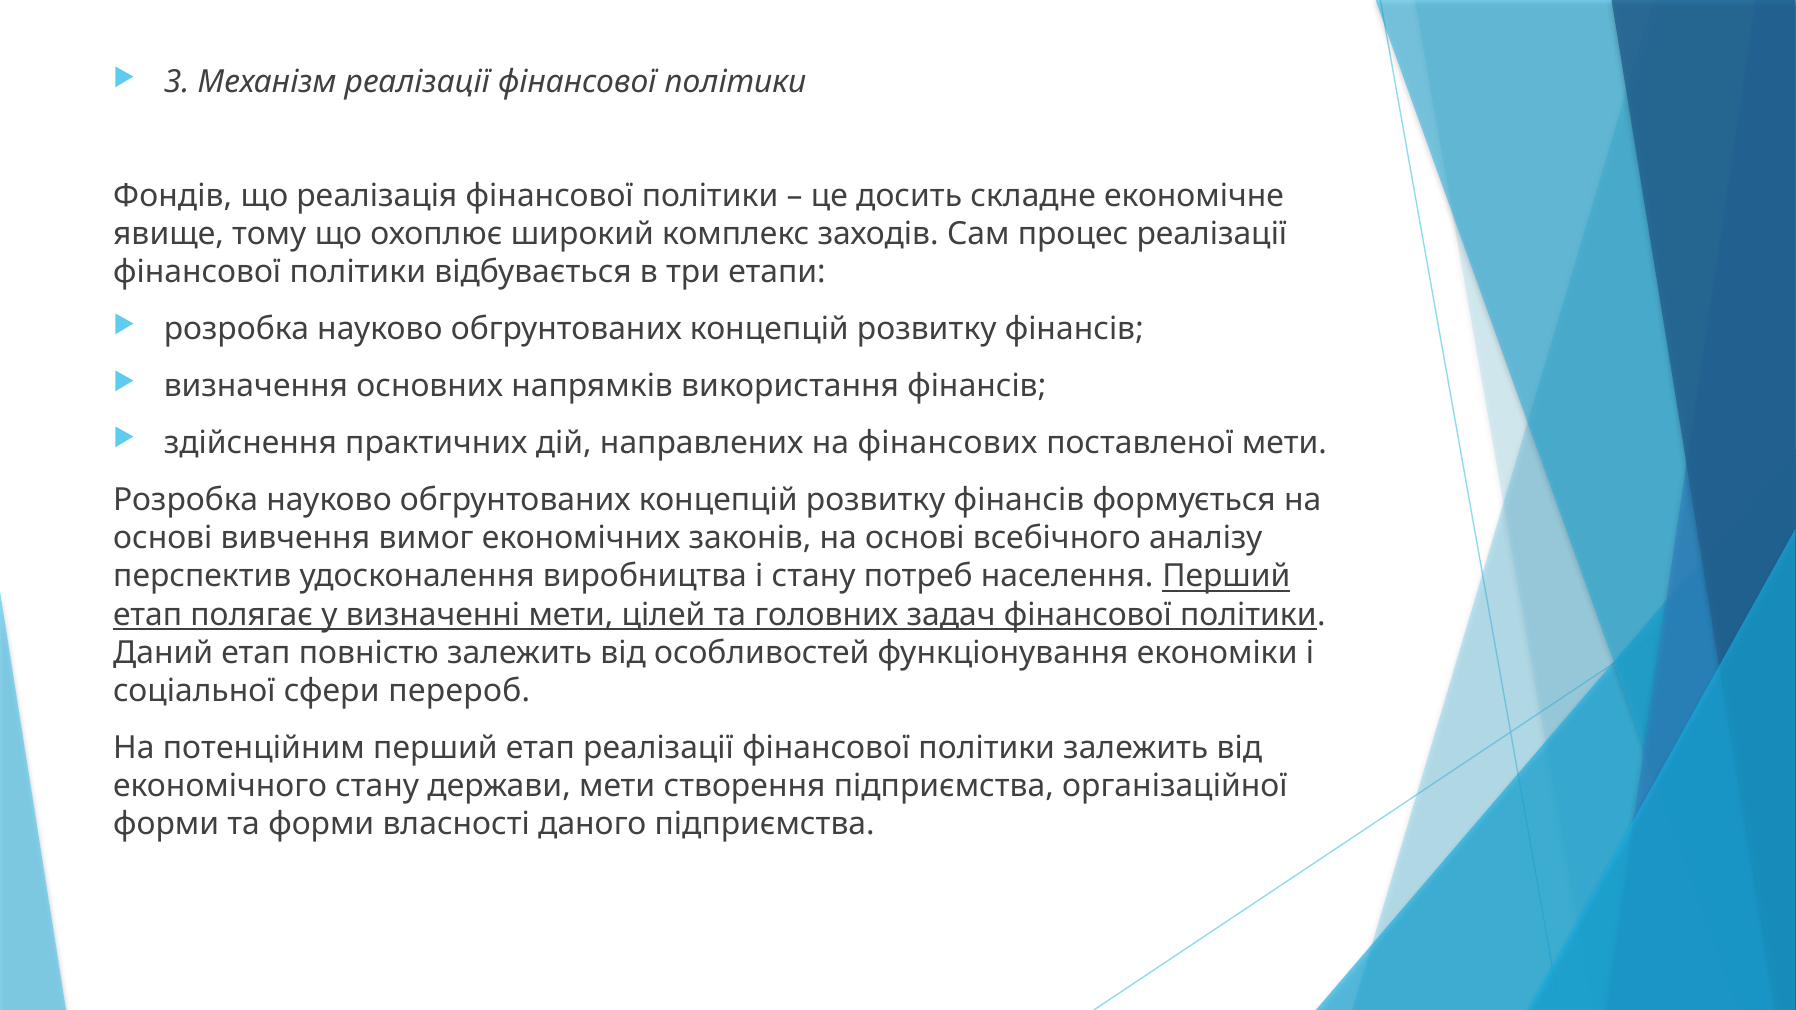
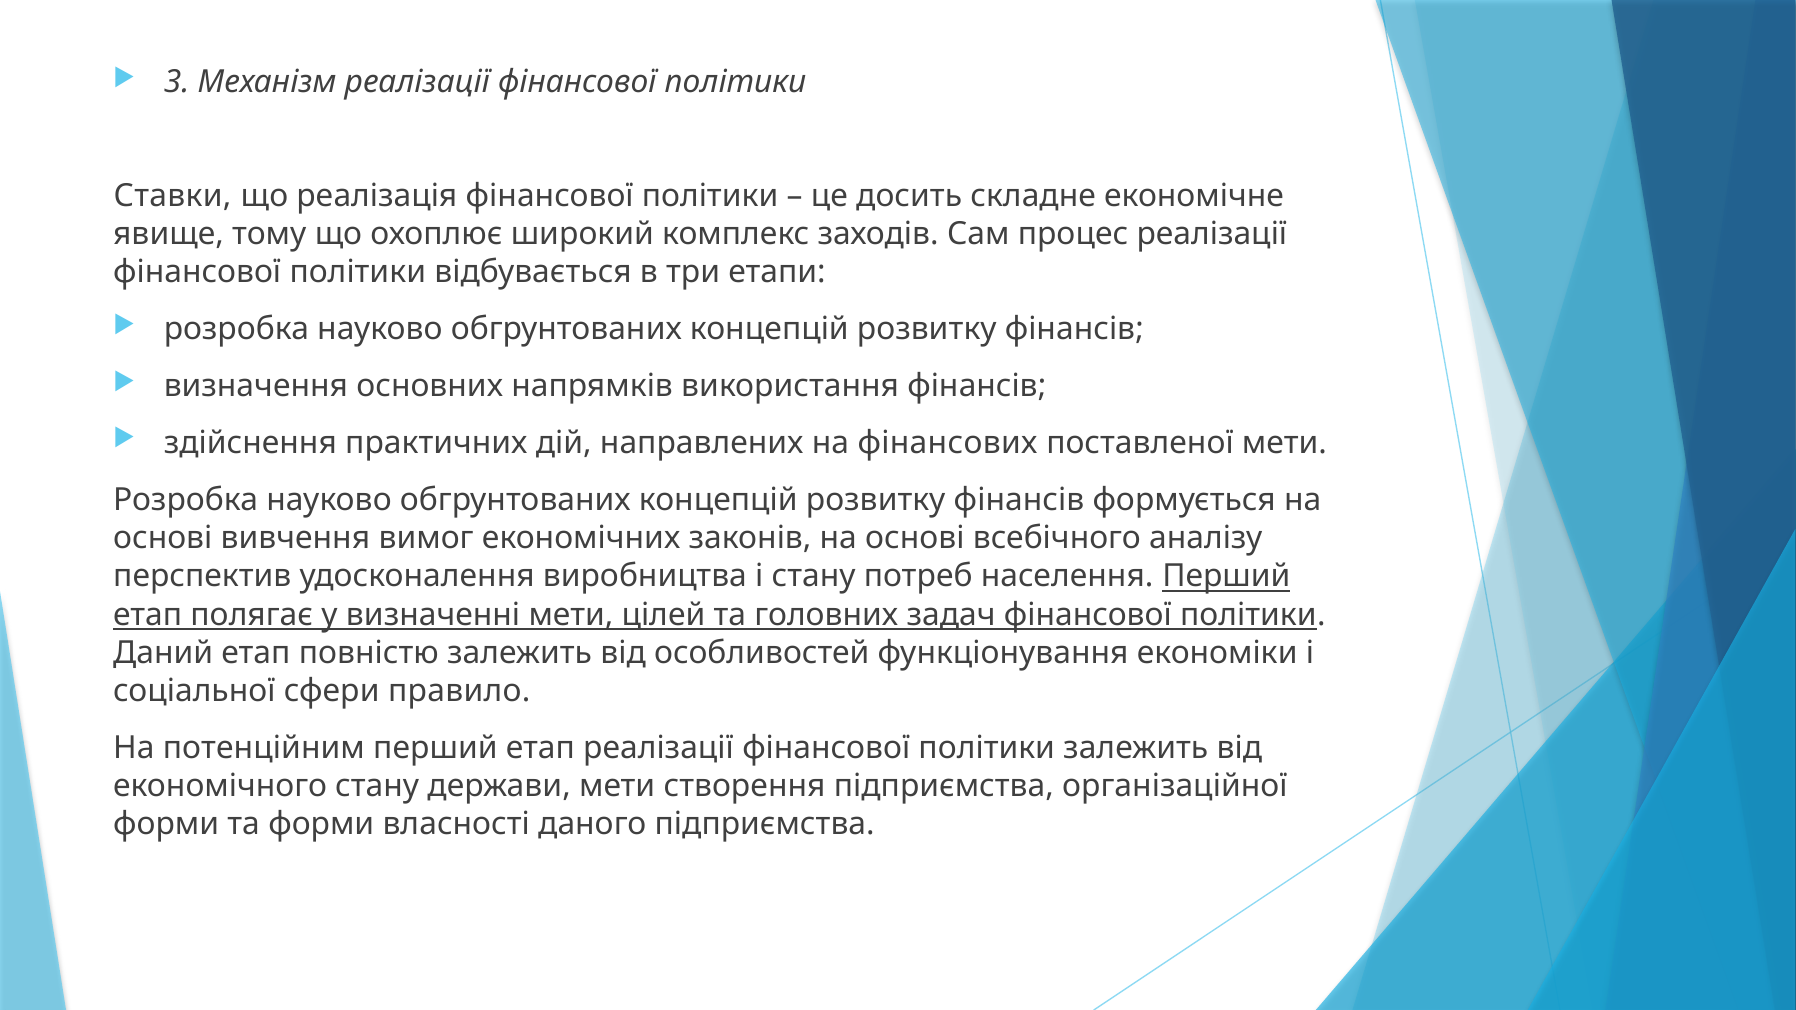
Фондів: Фондів -> Ставки (173, 196)
перероб: перероб -> правило (459, 691)
